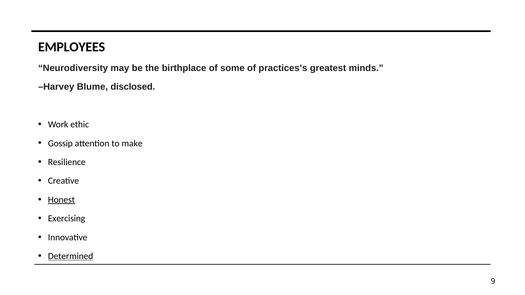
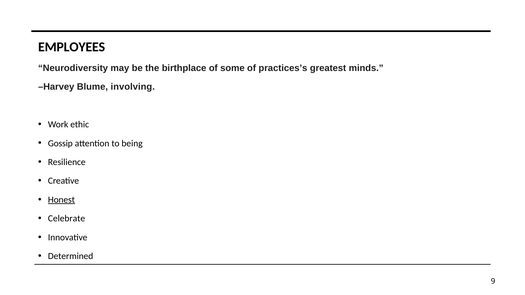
disclosed: disclosed -> involving (133, 87)
make: make -> being (132, 143)
Exercising: Exercising -> Celebrate (67, 219)
Determined underline: present -> none (71, 256)
